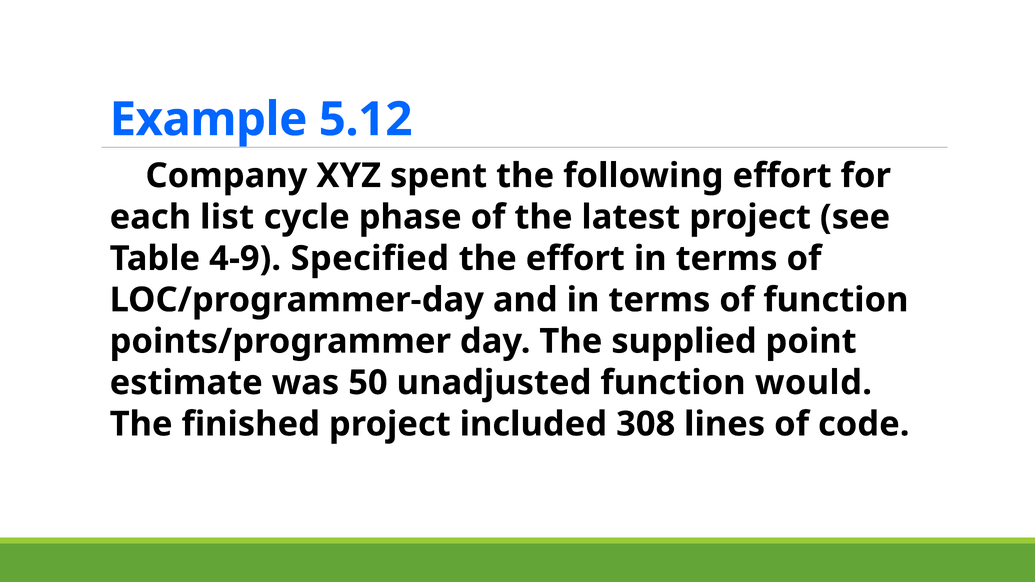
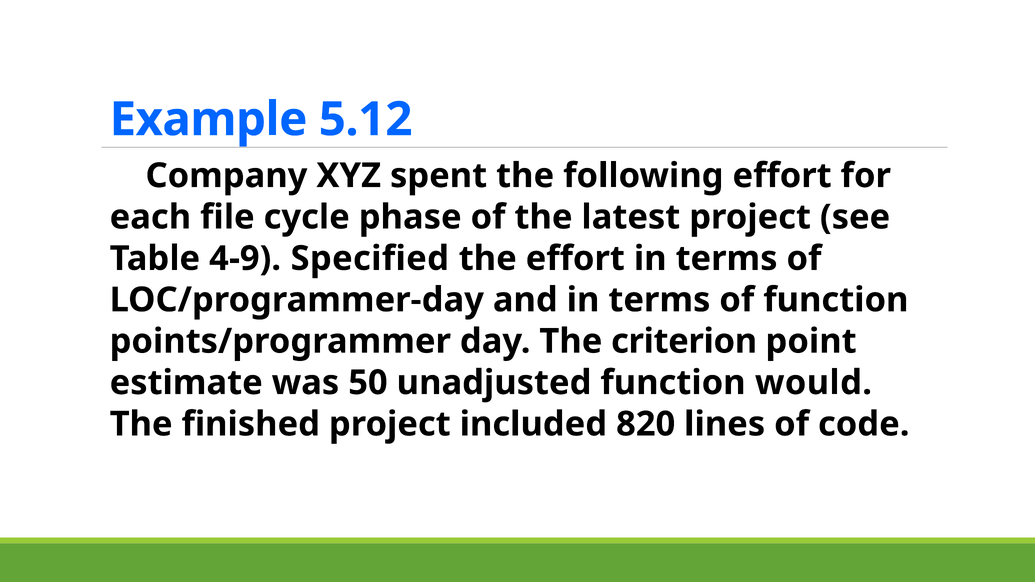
list: list -> file (227, 217)
supplied: supplied -> criterion (684, 341)
308: 308 -> 820 (646, 424)
